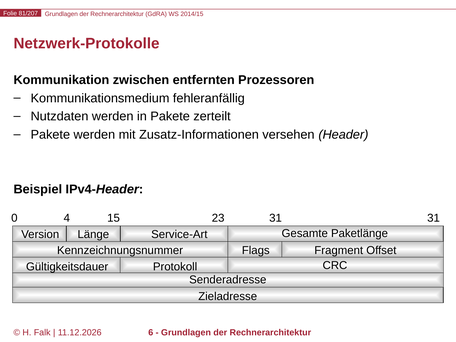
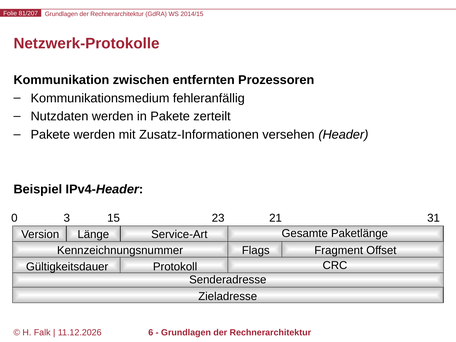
4: 4 -> 3 (67, 218)
23 31: 31 -> 21 (276, 218)
